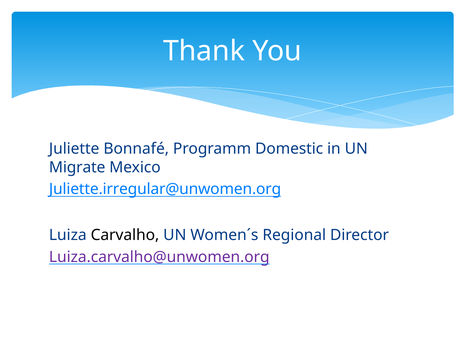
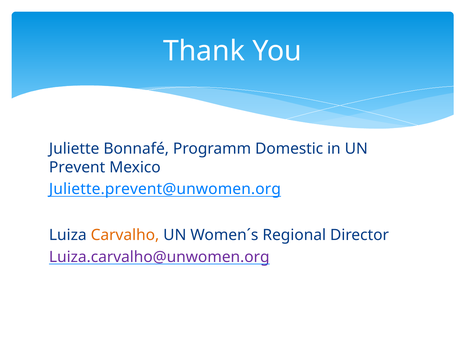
Migrate: Migrate -> Prevent (77, 167)
Juliette.irregular@unwomen.org: Juliette.irregular@unwomen.org -> Juliette.prevent@unwomen.org (165, 189)
Carvalho colour: black -> orange (125, 235)
